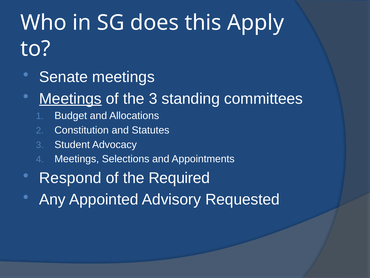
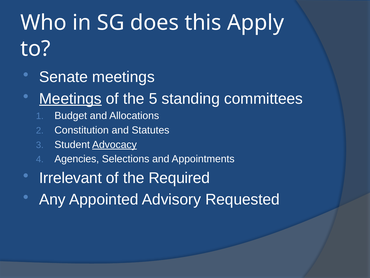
the 3: 3 -> 5 (153, 99)
Advocacy underline: none -> present (114, 144)
4 Meetings: Meetings -> Agencies (77, 159)
Respond: Respond -> Irrelevant (70, 178)
